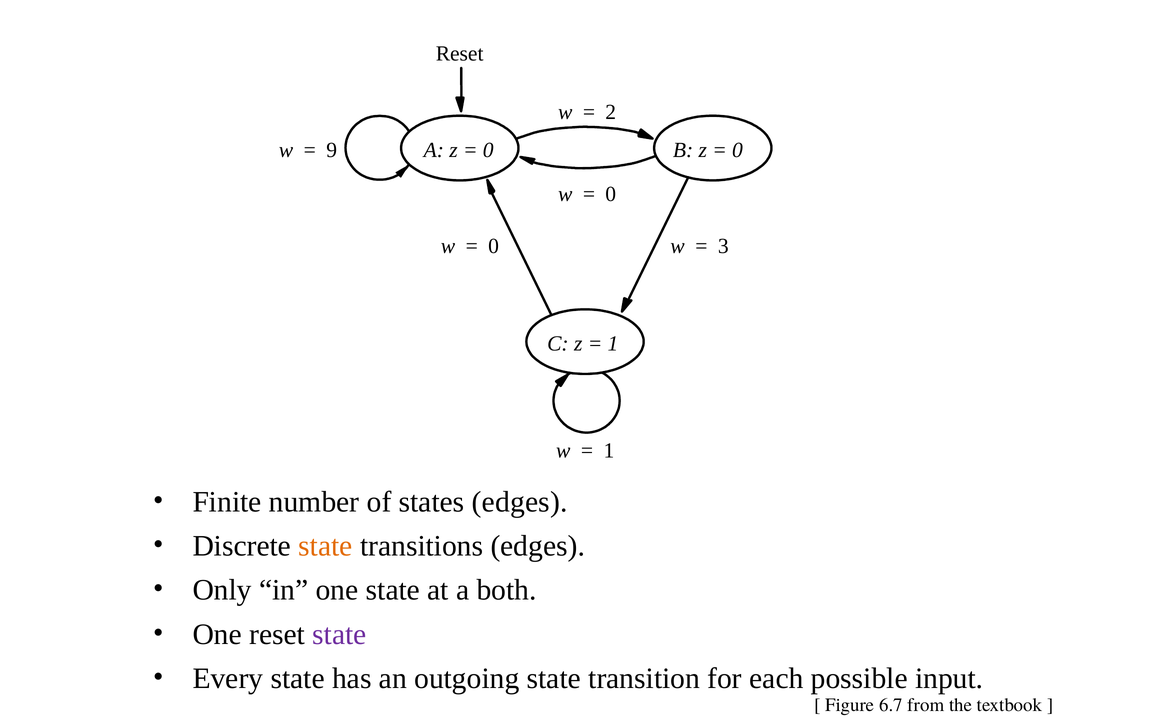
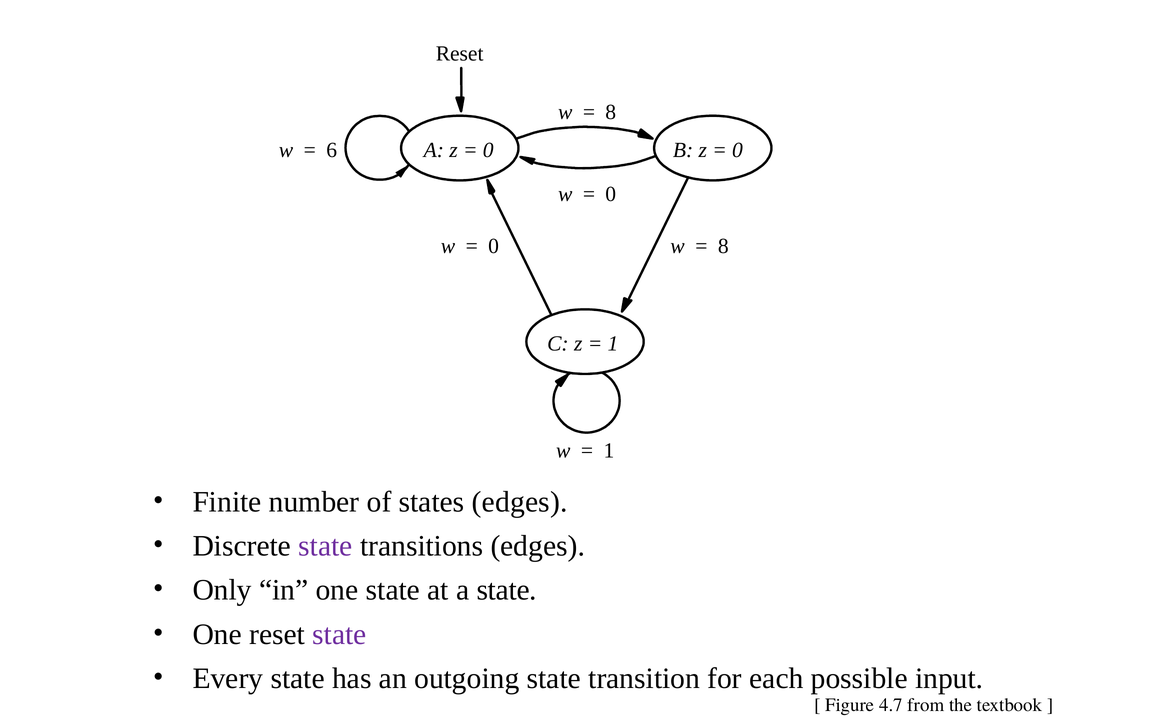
2: 2 -> 8 (611, 112)
9: 9 -> 6 (332, 150)
3: 3 -> 8 (723, 246)
state colour: orange -> purple (326, 546)
a both: both -> state (507, 590)
6.7: 6.7 -> 4.7 (891, 705)
